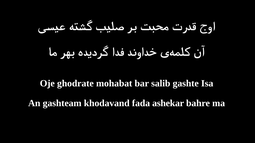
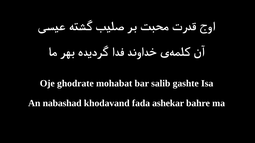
gashteam: gashteam -> nabashad (62, 104)
